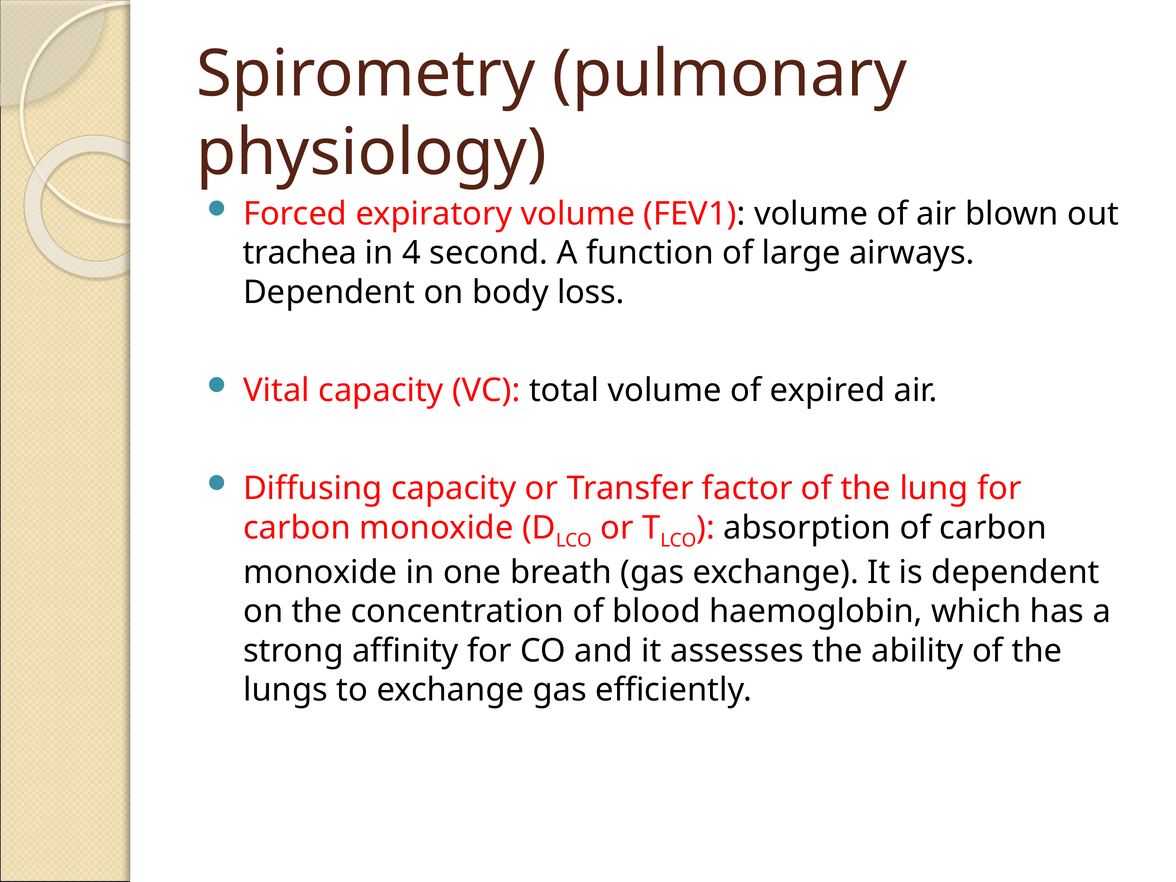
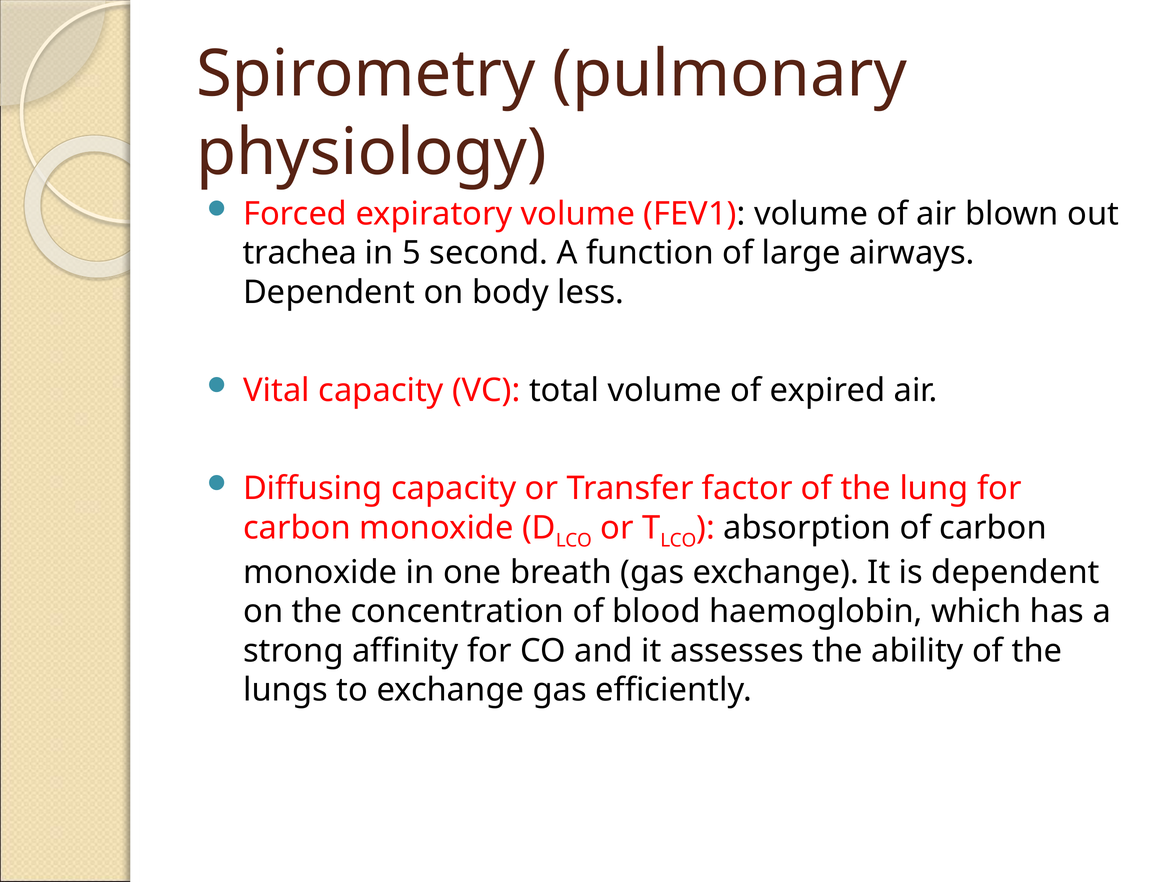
4: 4 -> 5 (412, 253)
loss: loss -> less (591, 292)
